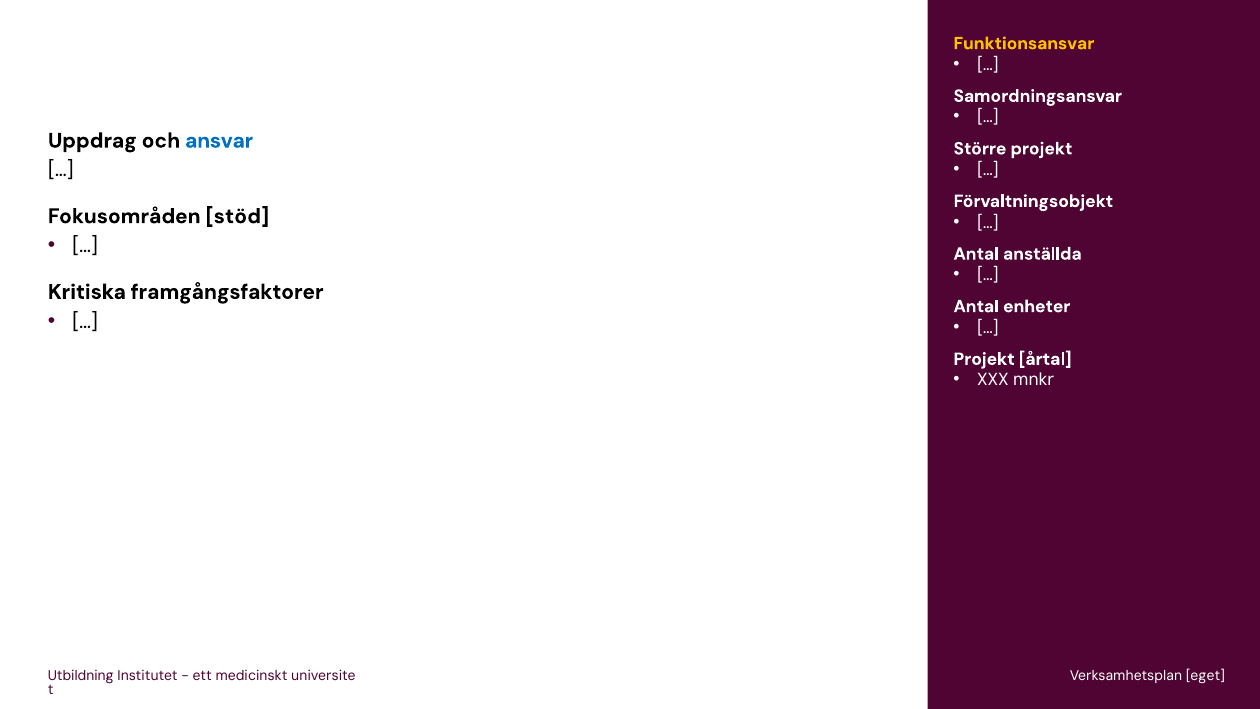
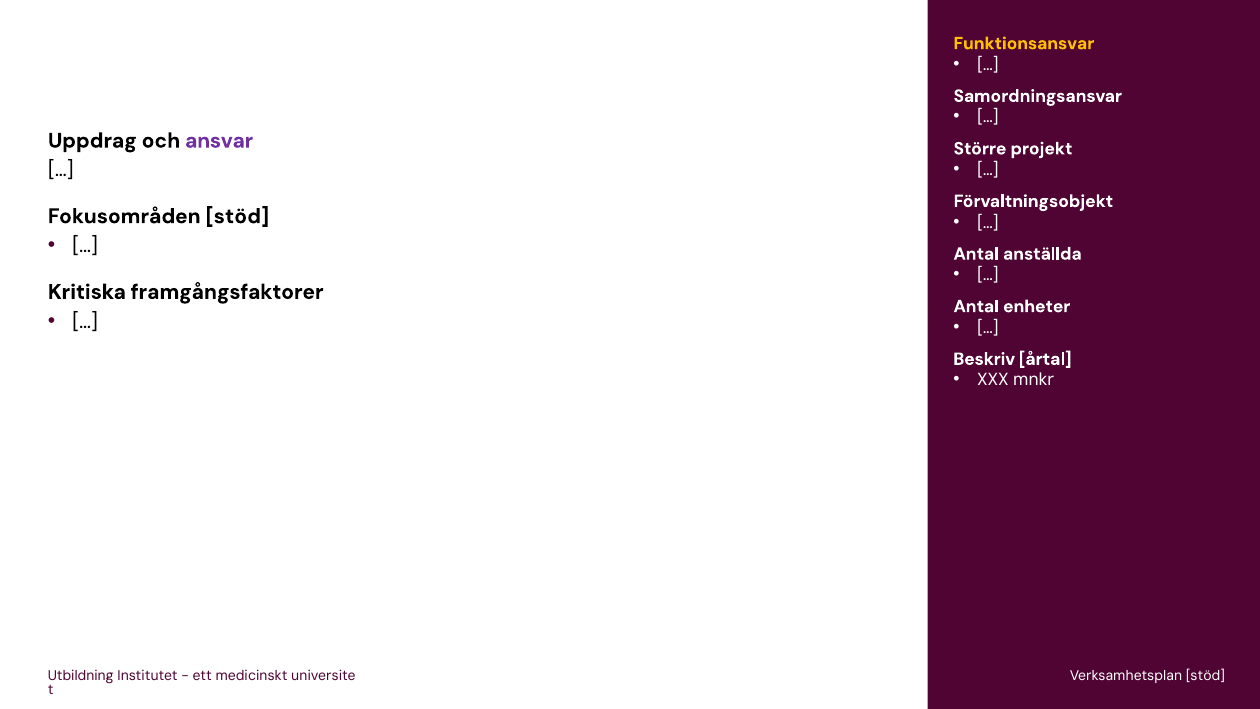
ansvar colour: blue -> purple (219, 141)
Projekt: Projekt -> Beskriv (984, 359)
Verksamhetsplan eget: eget -> stöd (1205, 675)
